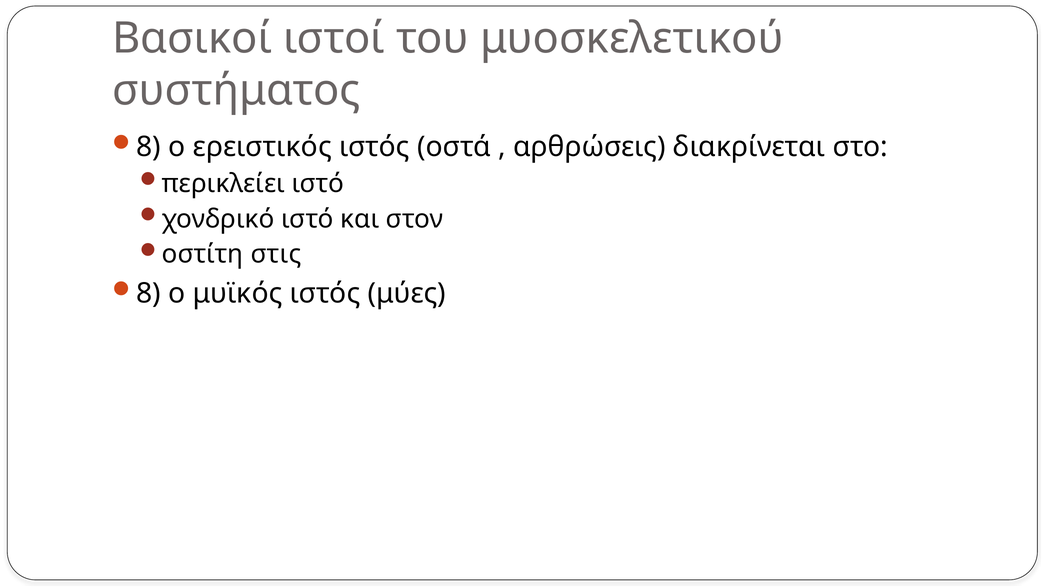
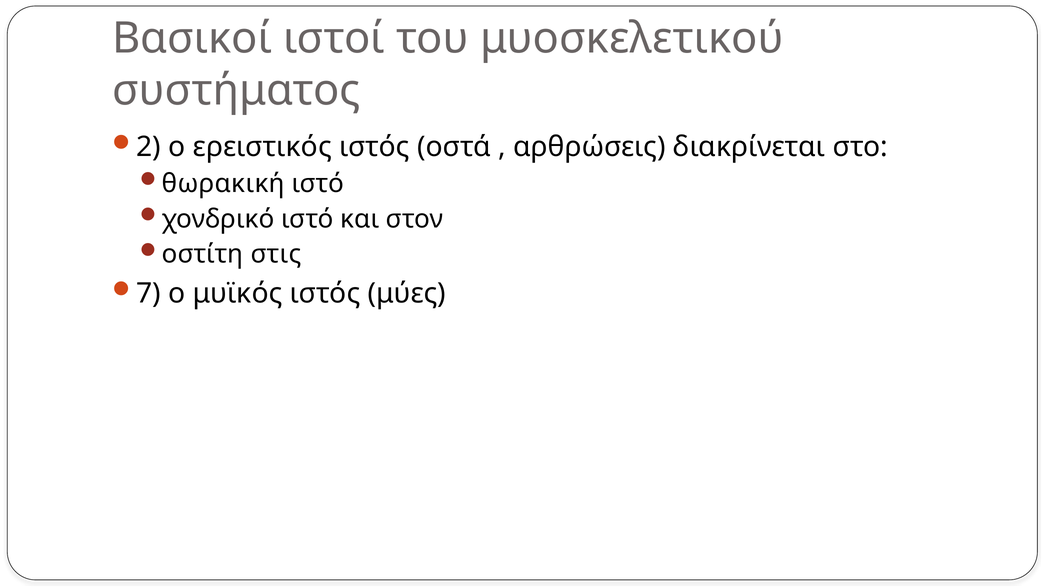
8: 8 -> 2 (149, 147)
περικλείει: περικλείει -> θωρακική (223, 183)
8: 8 -> 7 (149, 293)
